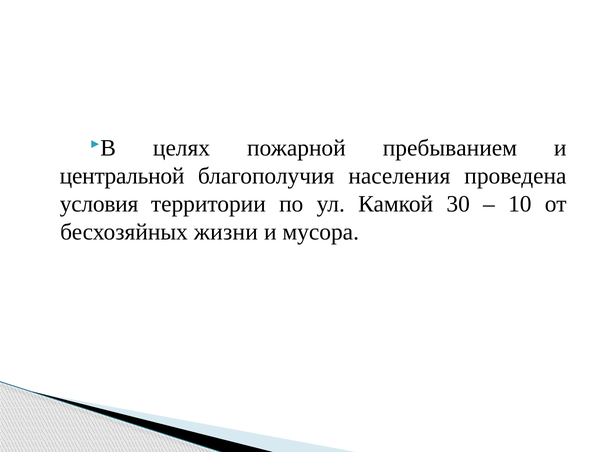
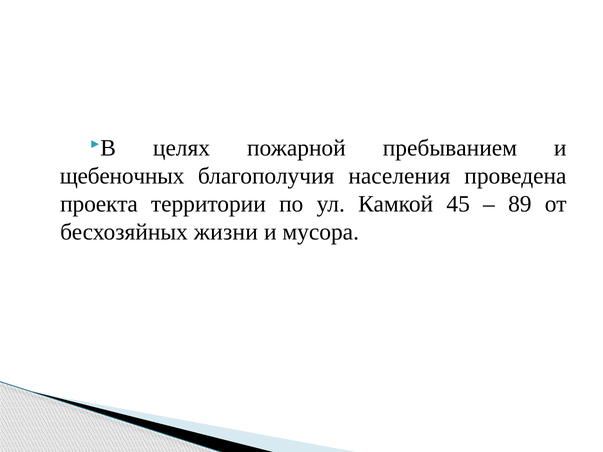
центральной: центральной -> щебеночных (122, 176)
условия: условия -> проекта (99, 204)
30: 30 -> 45 (458, 204)
10: 10 -> 89 (520, 204)
